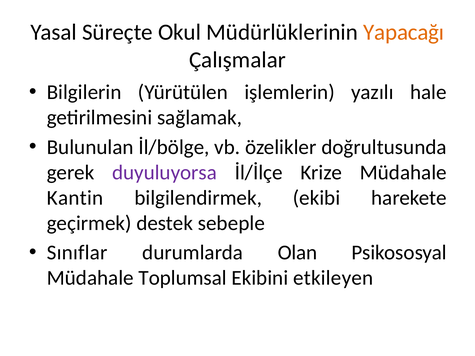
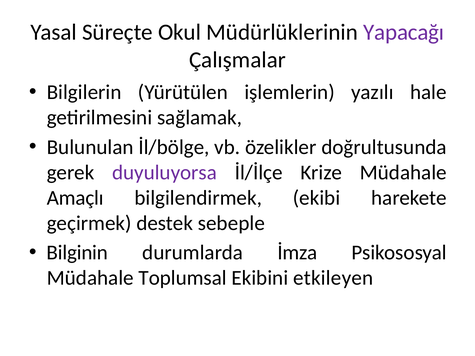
Yapacağı colour: orange -> purple (404, 32)
Kantin: Kantin -> Amaçlı (75, 198)
Sınıflar: Sınıflar -> Bilginin (77, 253)
Olan: Olan -> İmza (297, 253)
